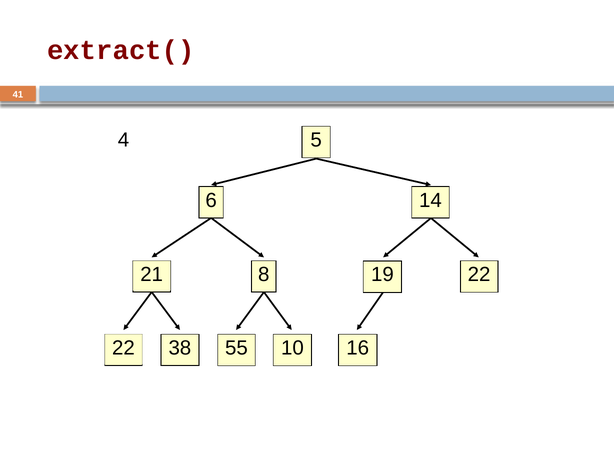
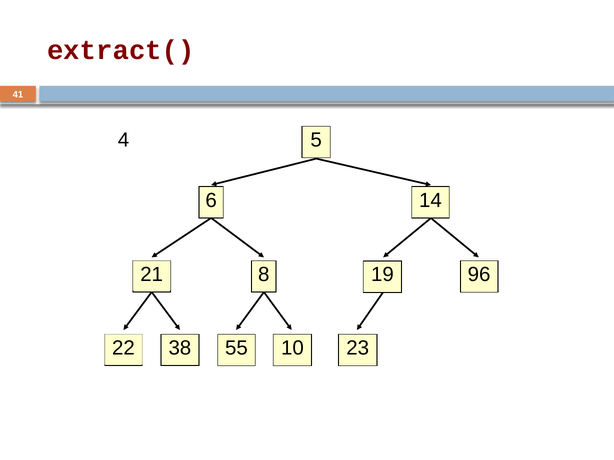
8 22: 22 -> 96 (479, 275)
16: 16 -> 23 (358, 348)
